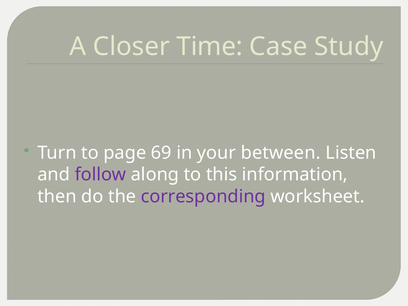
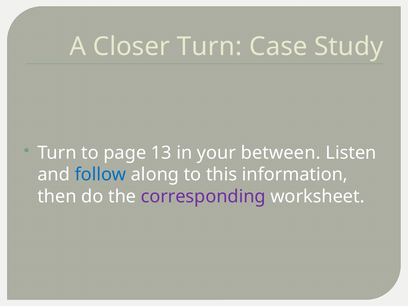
Closer Time: Time -> Turn (209, 46)
69: 69 -> 13 (161, 153)
follow colour: purple -> blue (100, 175)
